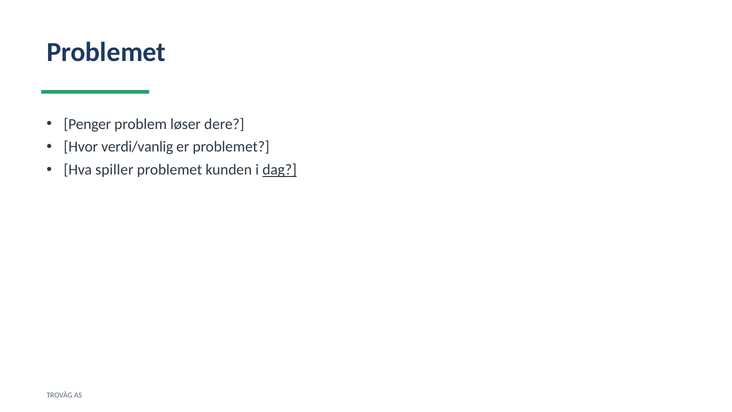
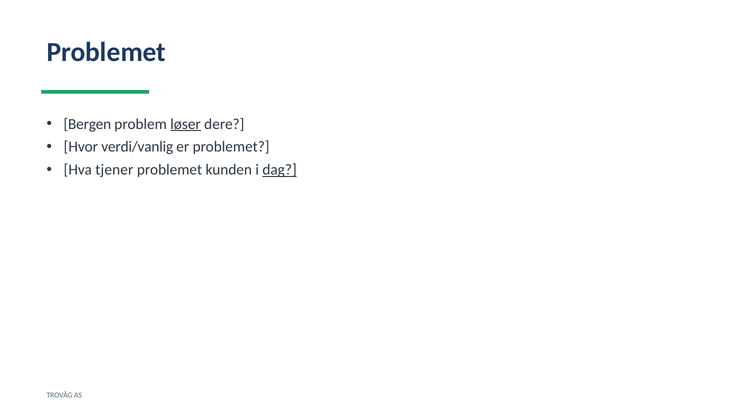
Penger: Penger -> Bergen (87, 124)
løser underline: none -> present (186, 124)
spiller: spiller -> tjener (114, 170)
